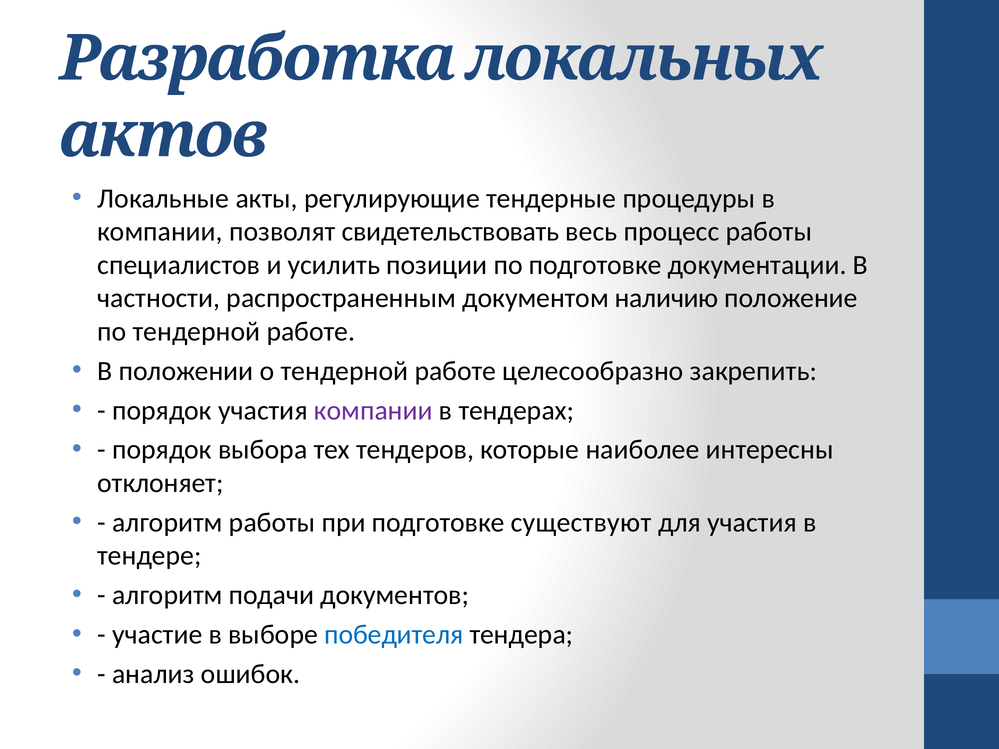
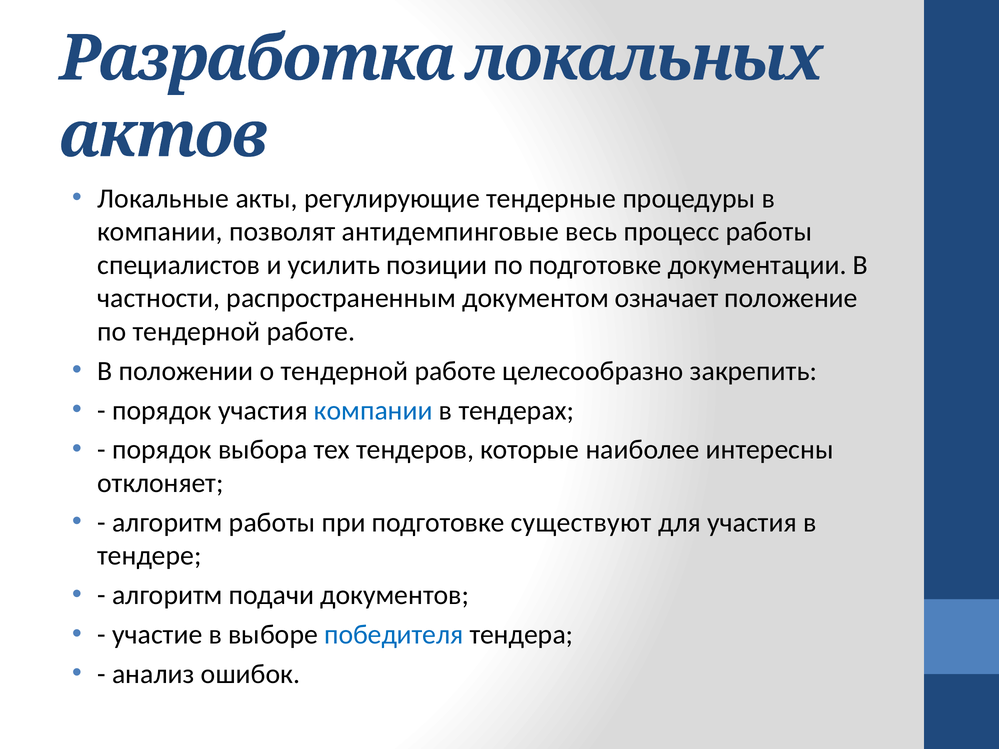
свидетельствовать: свидетельствовать -> антидемпинговые (451, 232)
наличию: наличию -> означает (667, 298)
компании colour: purple -> blue (373, 410)
